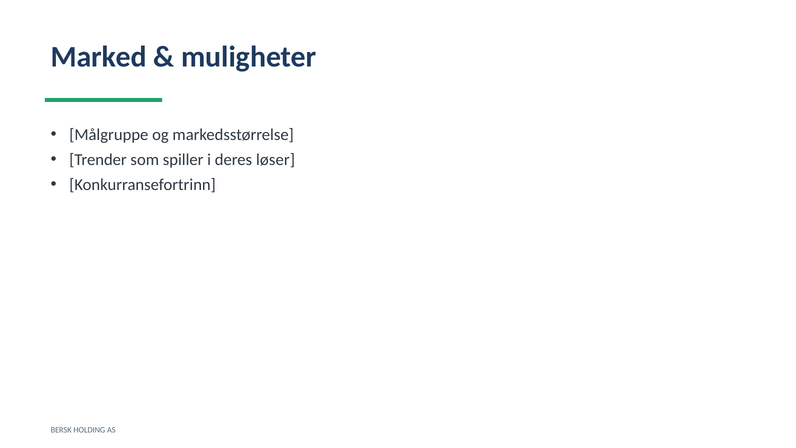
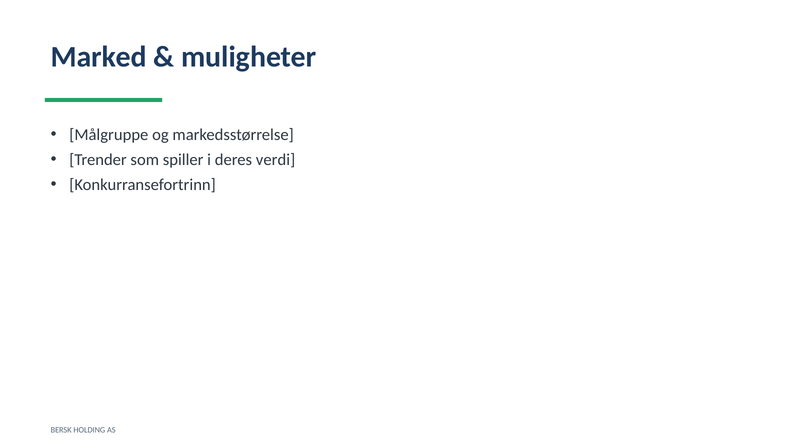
løser: løser -> verdi (276, 160)
